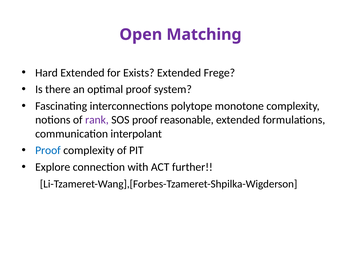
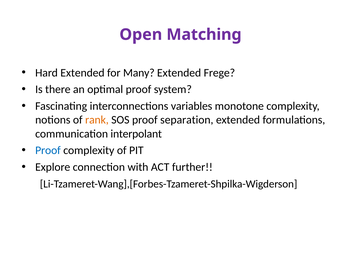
Exists: Exists -> Many (139, 73)
polytope: polytope -> variables (192, 106)
rank colour: purple -> orange (97, 120)
reasonable: reasonable -> separation (187, 120)
